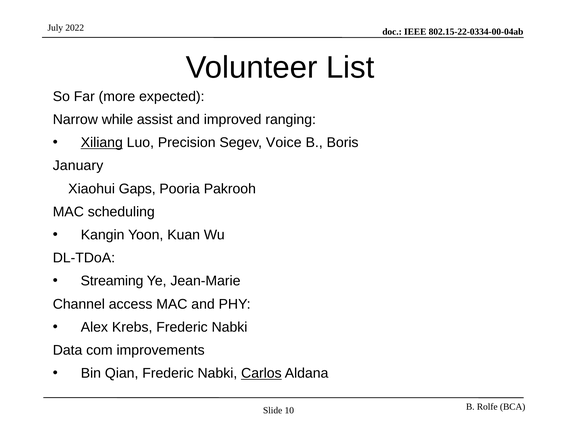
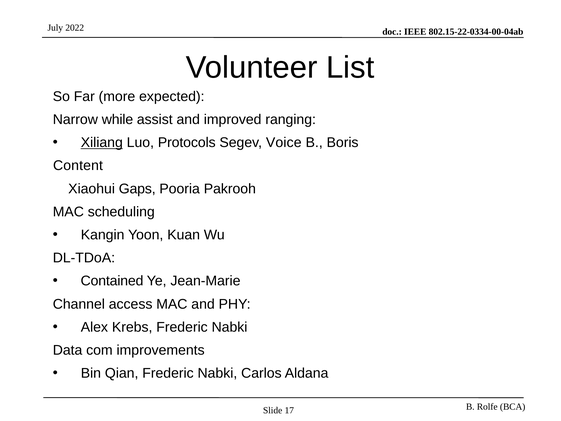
Precision: Precision -> Protocols (187, 142)
January: January -> Content (78, 166)
Streaming: Streaming -> Contained (112, 281)
Carlos underline: present -> none (261, 373)
10: 10 -> 17 (289, 410)
